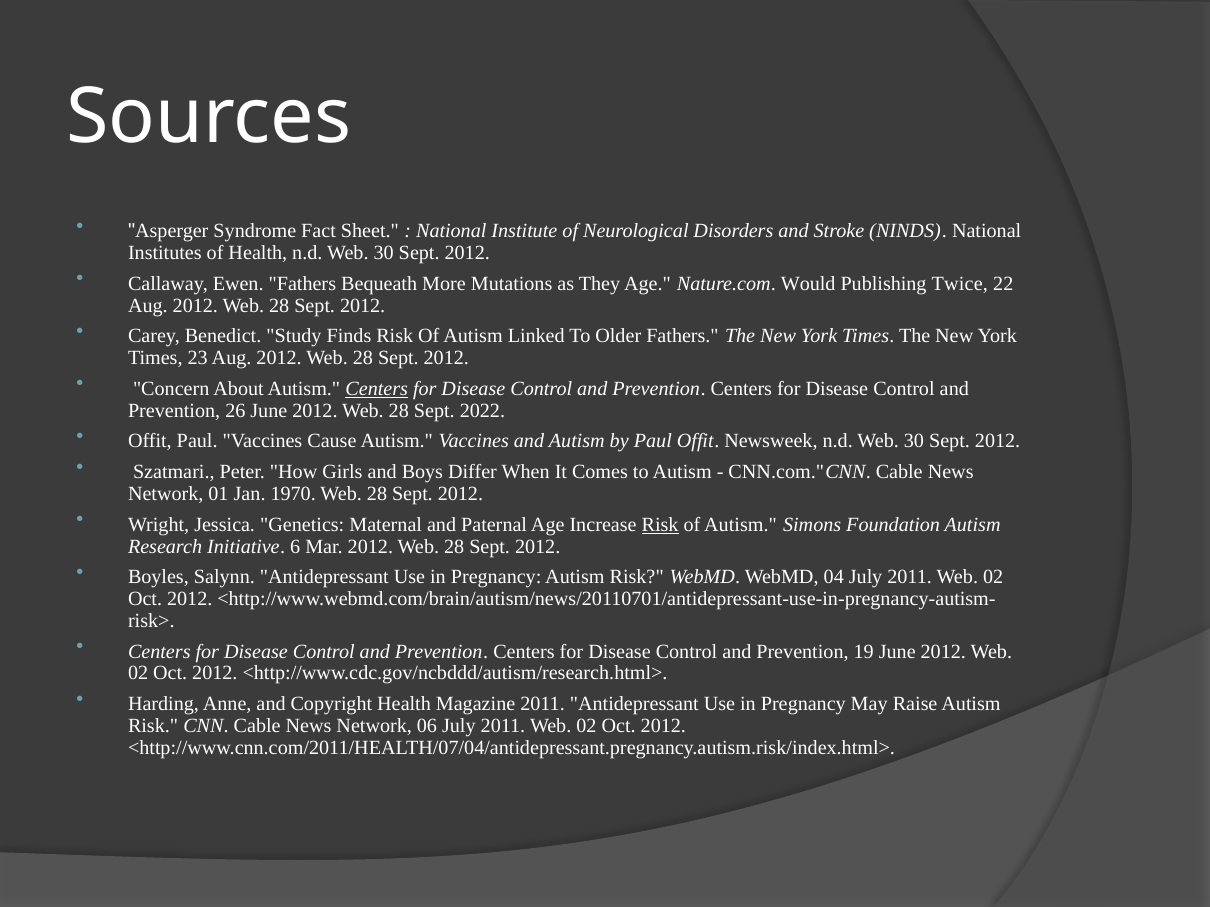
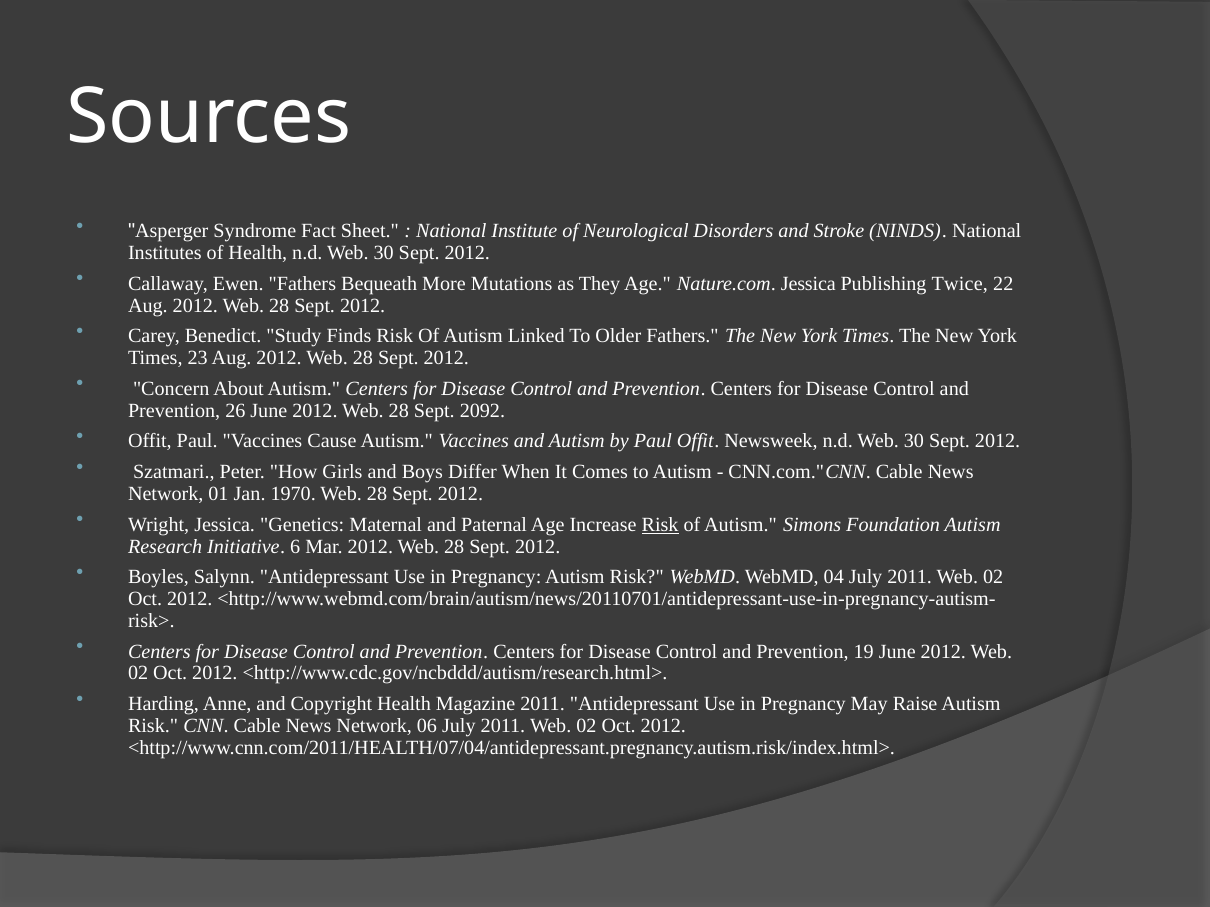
Nature.com Would: Would -> Jessica (808, 284)
Centers underline: present -> none (377, 389)
2022: 2022 -> 2092 (482, 411)
